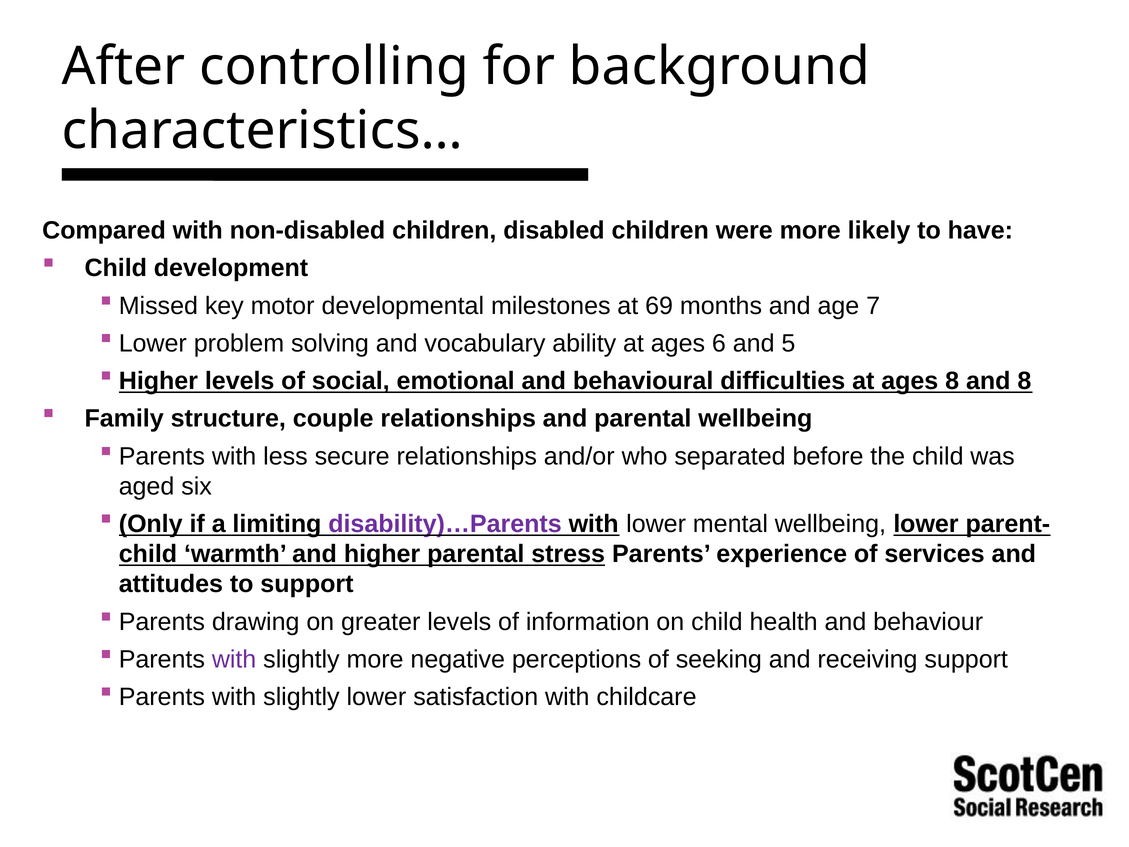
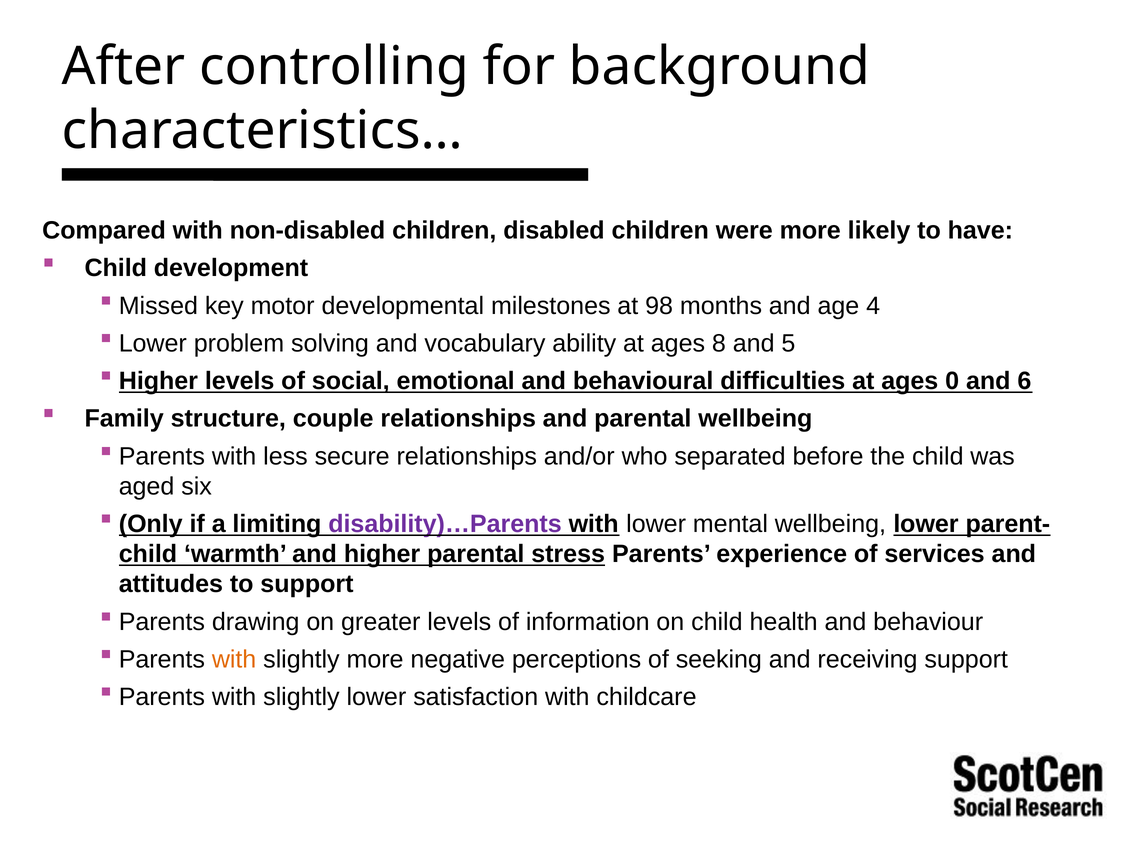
69: 69 -> 98 (659, 306)
7: 7 -> 4 (873, 306)
6: 6 -> 8 (719, 343)
ages 8: 8 -> 0 (952, 381)
and 8: 8 -> 6 (1024, 381)
with colour: purple -> orange (234, 659)
